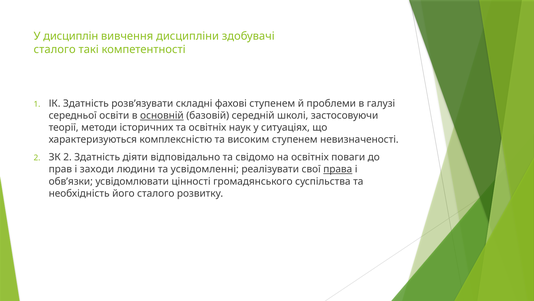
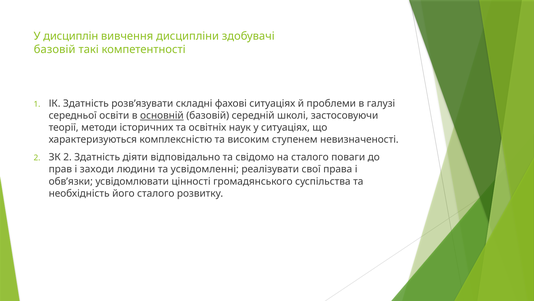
сталого: сталого -> базовій (55, 50)
фахові ступенем: ступенем -> ситуаціях (272, 103)
на освітніх: освітніх -> сталого (310, 157)
права underline: present -> none (338, 169)
